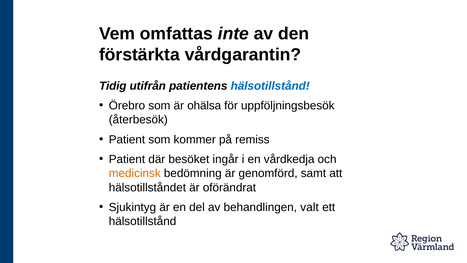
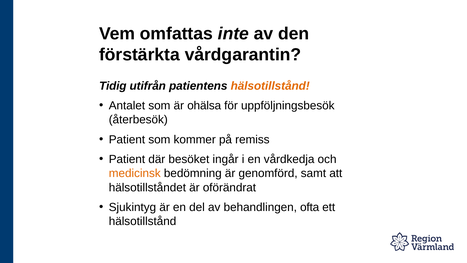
hälsotillstånd colour: blue -> orange (270, 86)
Örebro: Örebro -> Antalet (127, 106)
valt: valt -> ofta (310, 207)
